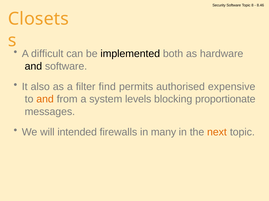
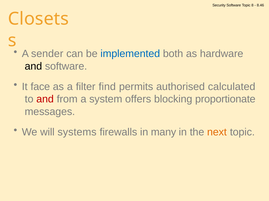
difficult: difficult -> sender (47, 54)
implemented colour: black -> blue (130, 54)
also: also -> face (40, 87)
expensive: expensive -> calculated (232, 87)
and colour: orange -> red (45, 99)
levels: levels -> offers (138, 99)
intended: intended -> systems (77, 132)
